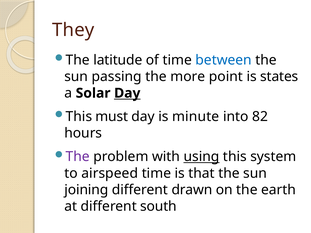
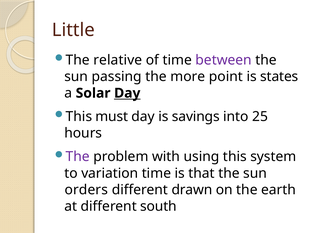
They: They -> Little (73, 30)
latitude: latitude -> relative (118, 60)
between colour: blue -> purple (224, 60)
minute: minute -> savings (196, 117)
82: 82 -> 25 (260, 117)
using underline: present -> none (202, 157)
airspeed: airspeed -> variation (110, 173)
joining: joining -> orders (86, 190)
